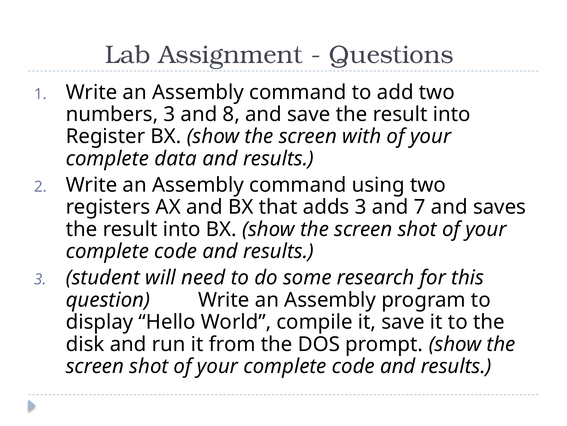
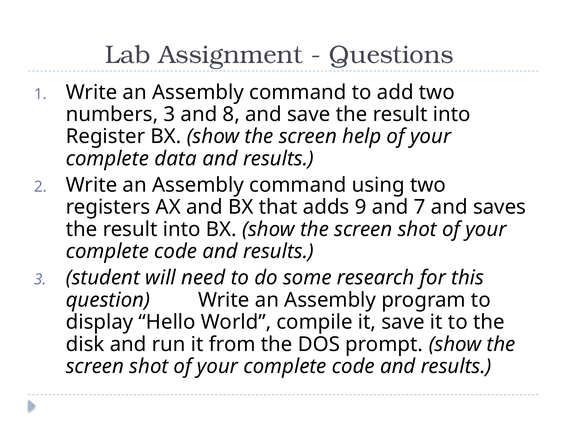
with: with -> help (362, 136)
adds 3: 3 -> 9 (361, 207)
